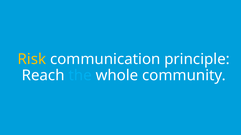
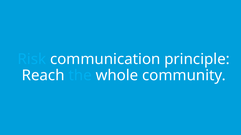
Risk colour: yellow -> light blue (32, 59)
